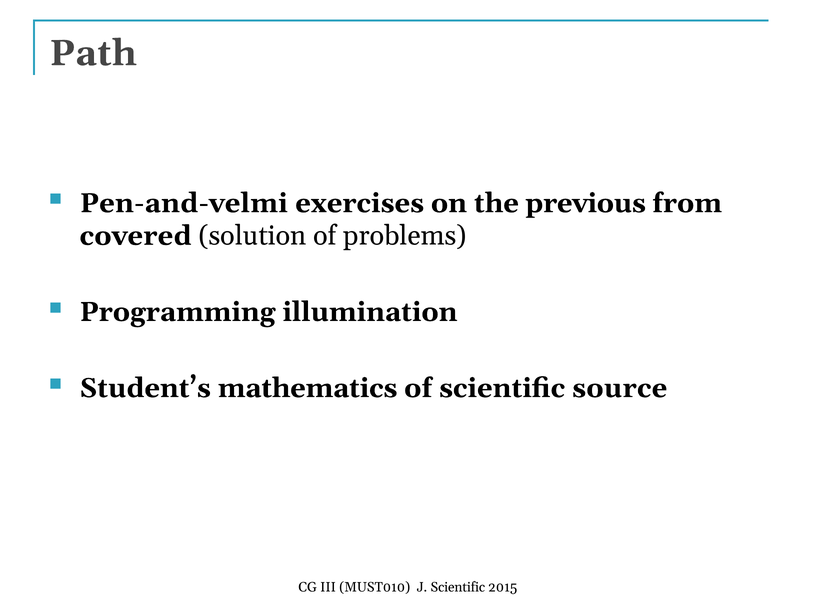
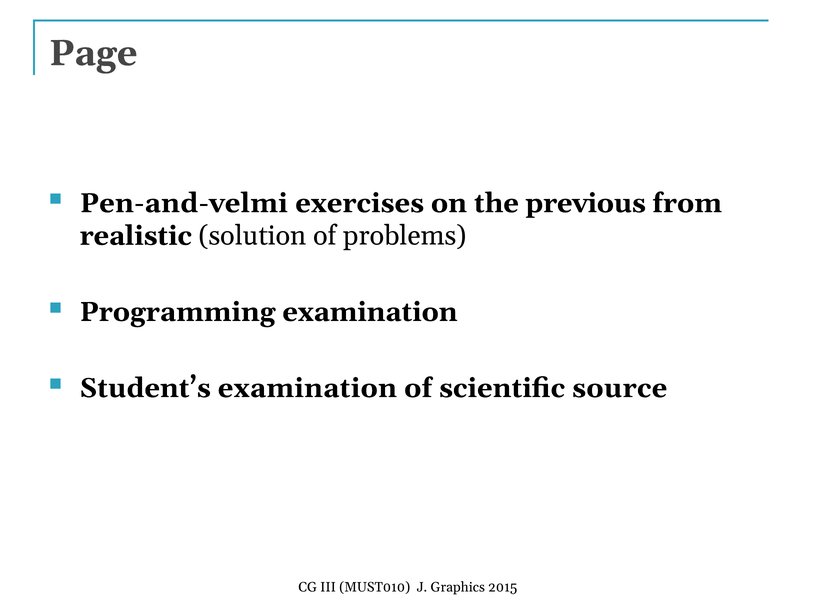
Path: Path -> Page (93, 53)
covered: covered -> realistic (136, 236)
Programming illumination: illumination -> examination (370, 312)
Student’s mathematics: mathematics -> examination (307, 388)
J Scientific: Scientific -> Graphics (458, 587)
